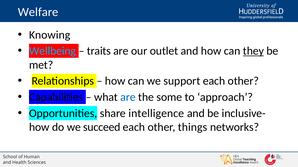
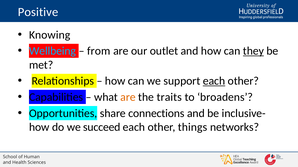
Welfare: Welfare -> Positive (38, 12)
traits: traits -> from (99, 51)
each underline: none -> present (214, 81)
are colour: blue -> orange (128, 97)
some: some -> traits (169, 97)
approach: approach -> broadens (225, 97)
intelligence: intelligence -> connections (156, 114)
